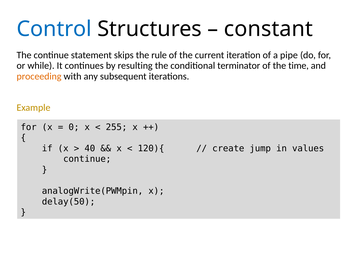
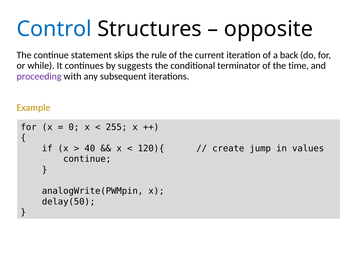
constant: constant -> opposite (268, 29)
pipe: pipe -> back (289, 55)
resulting: resulting -> suggests (135, 66)
proceeding colour: orange -> purple (39, 76)
